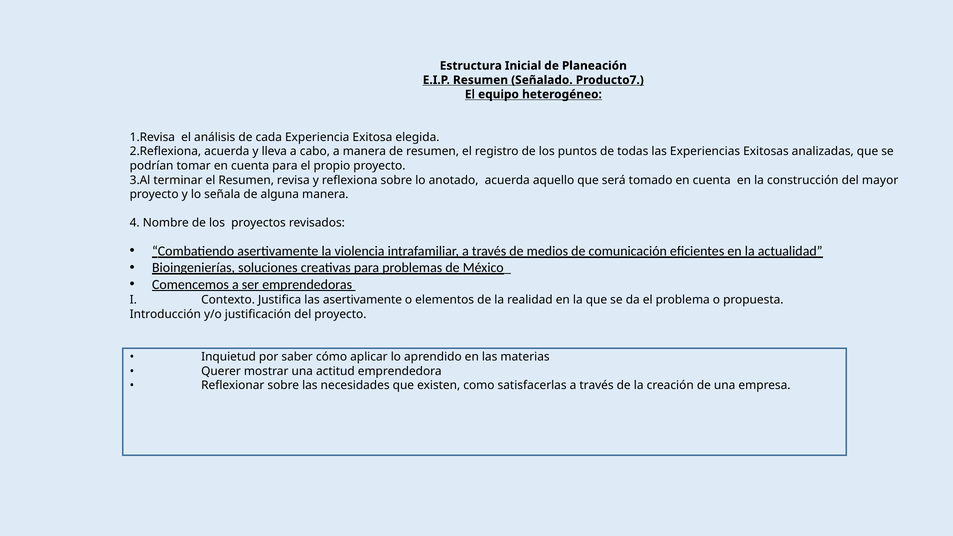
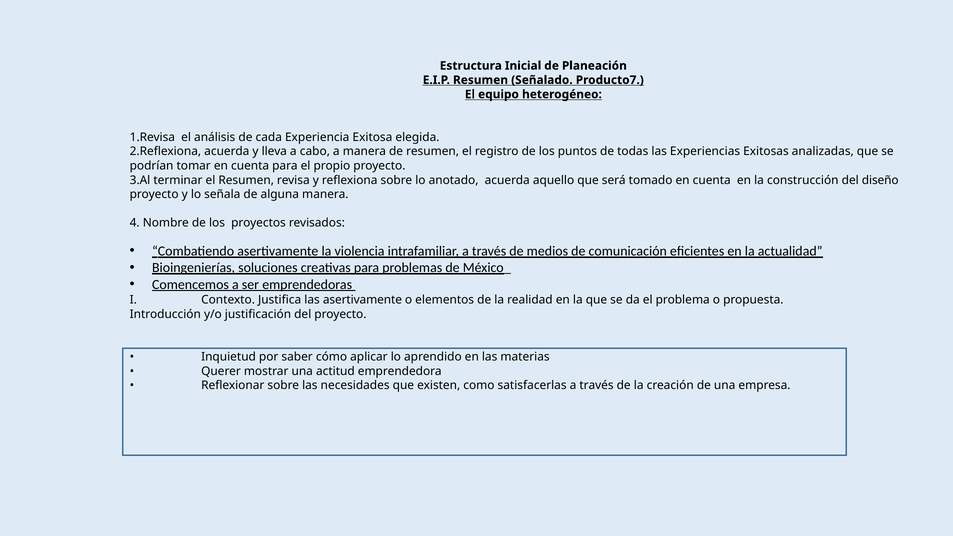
mayor: mayor -> diseño (880, 180)
